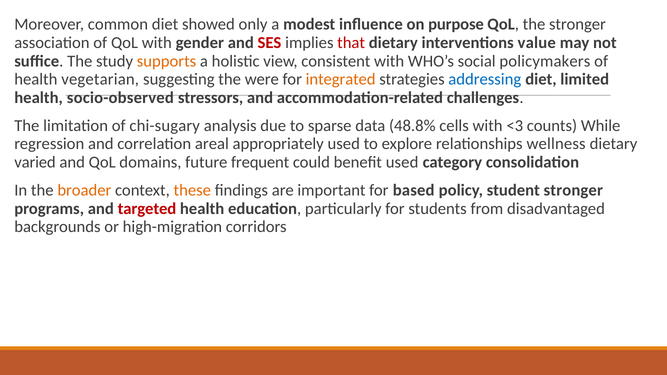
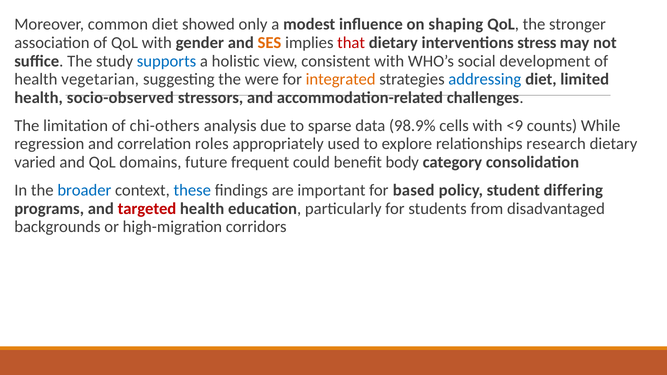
purpose: purpose -> shaping (456, 24)
SES colour: red -> orange (269, 43)
value: value -> stress (537, 43)
supports colour: orange -> blue (167, 61)
policymakers: policymakers -> development (545, 61)
chi-sugary: chi-sugary -> chi-others (165, 126)
48.8%: 48.8% -> 98.9% (412, 126)
<3: <3 -> <9 (515, 126)
areal: areal -> roles (212, 144)
wellness: wellness -> research (556, 144)
benefit used: used -> body (402, 162)
broader colour: orange -> blue (84, 190)
these colour: orange -> blue (192, 190)
student stronger: stronger -> differing (573, 190)
